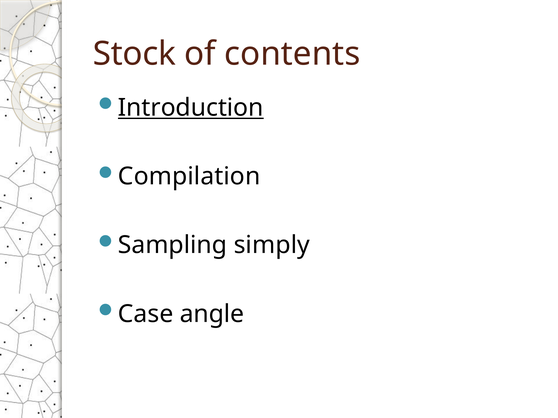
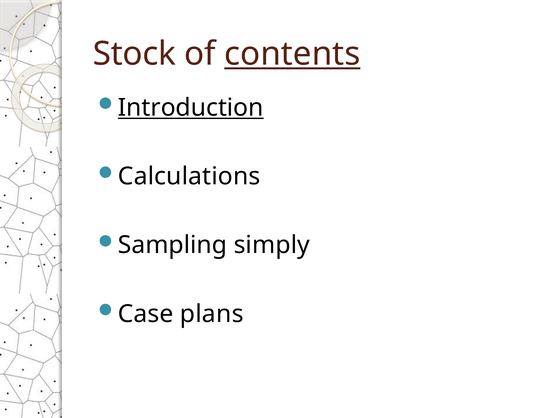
contents underline: none -> present (292, 54)
Compilation: Compilation -> Calculations (189, 177)
angle: angle -> plans (212, 314)
